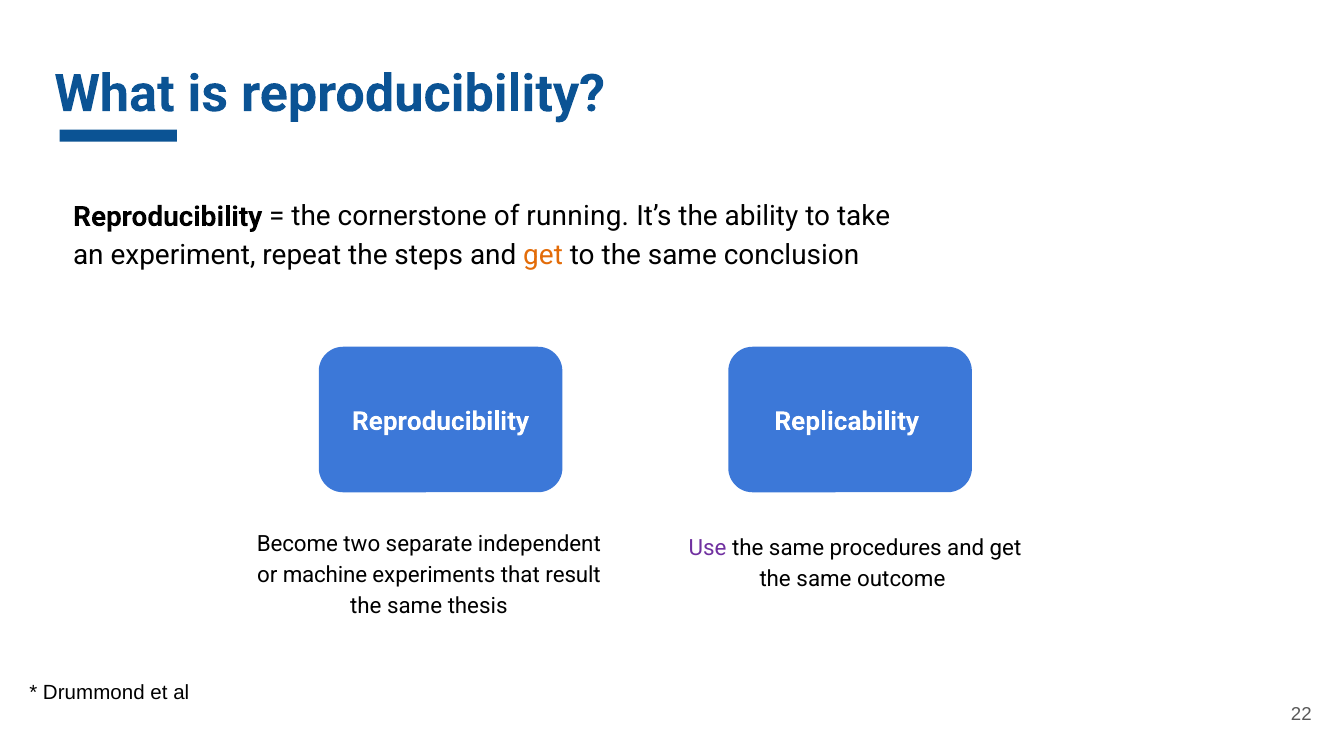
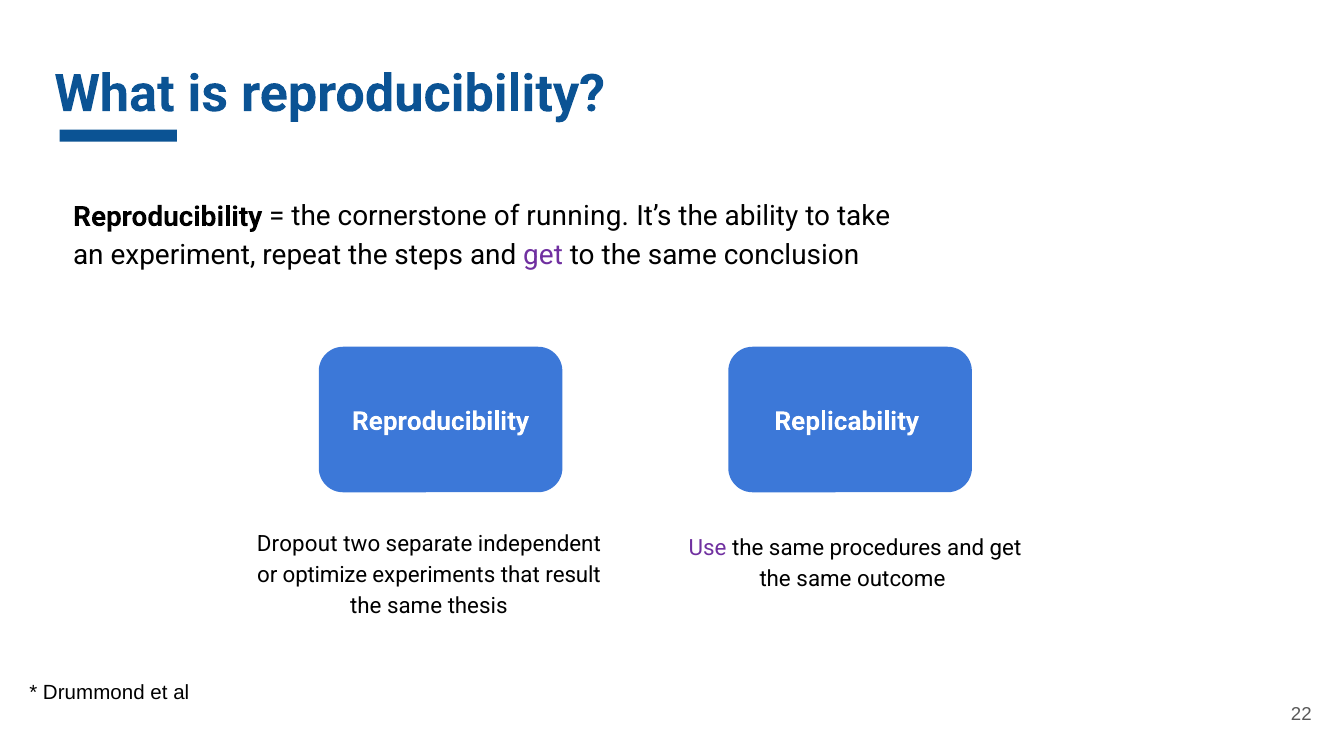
get colour: orange -> purple (543, 255)
Become: Become -> Dropout (297, 545)
machine: machine -> optimize (325, 575)
